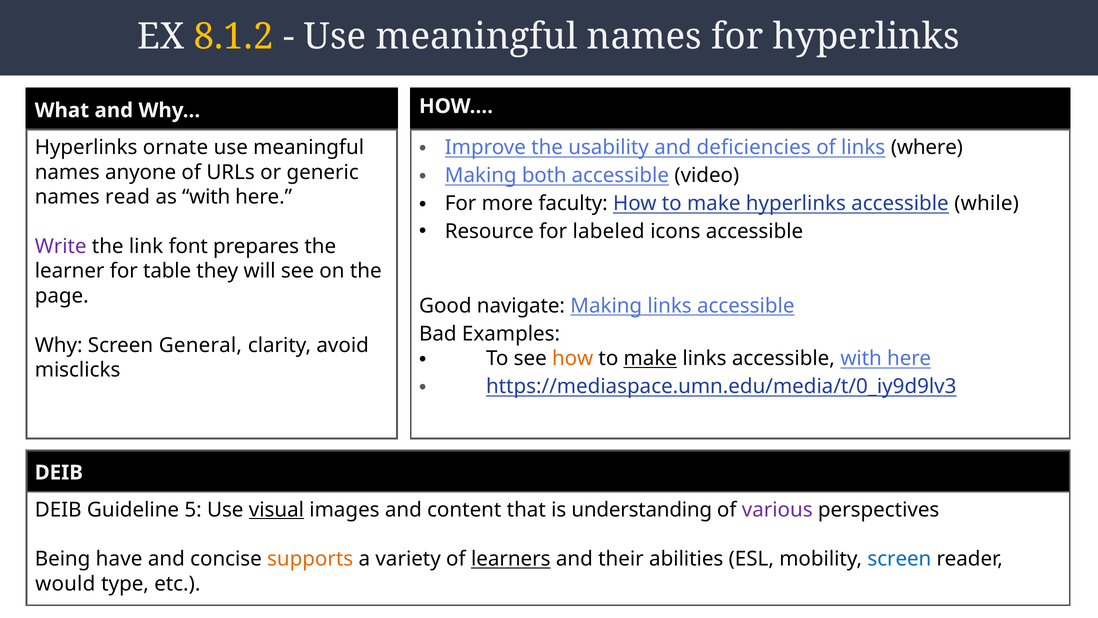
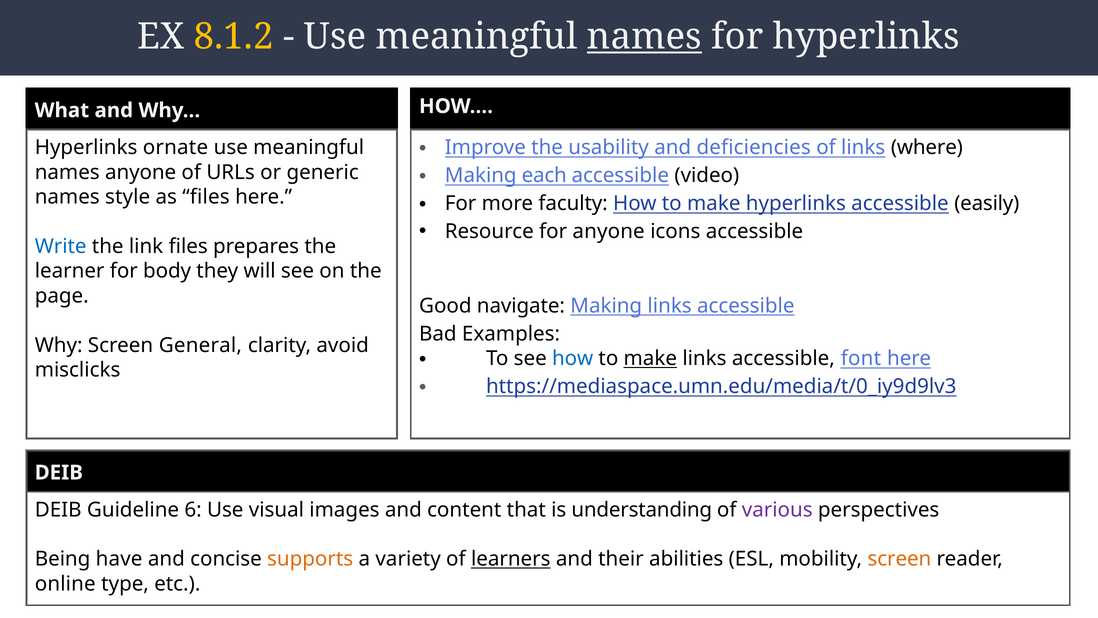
names underline: none -> present (644, 37)
both: both -> each (544, 175)
read: read -> style (128, 197)
as with: with -> files (206, 197)
while: while -> easily (987, 203)
for labeled: labeled -> anyone (609, 231)
Write colour: purple -> blue (61, 246)
link font: font -> files (188, 246)
table: table -> body (167, 271)
how colour: orange -> blue (573, 358)
accessible with: with -> font (861, 358)
5: 5 -> 6 (193, 509)
visual underline: present -> none (276, 509)
screen colour: blue -> orange (899, 559)
would: would -> online (65, 584)
